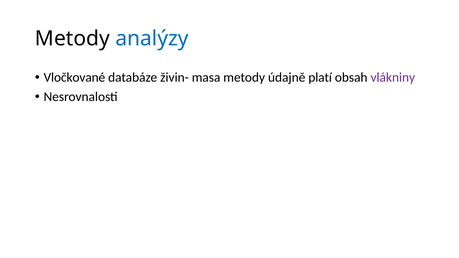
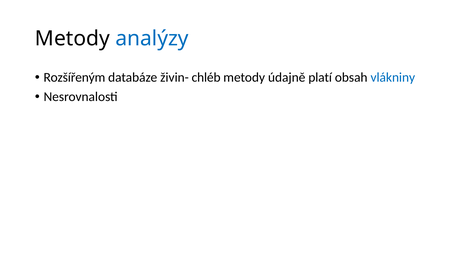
Vločkované: Vločkované -> Rozšířeným (74, 78)
masa: masa -> chléb (206, 78)
vlákniny colour: purple -> blue (393, 78)
